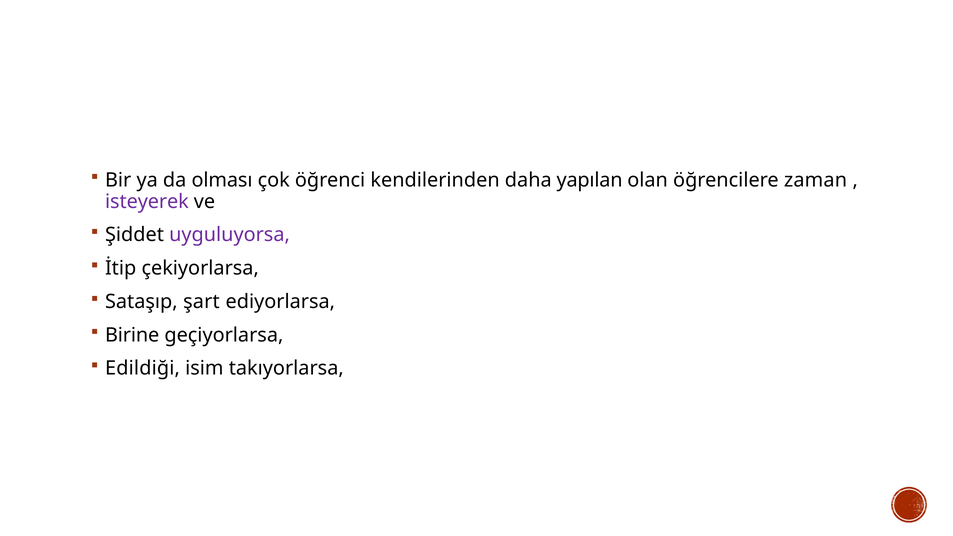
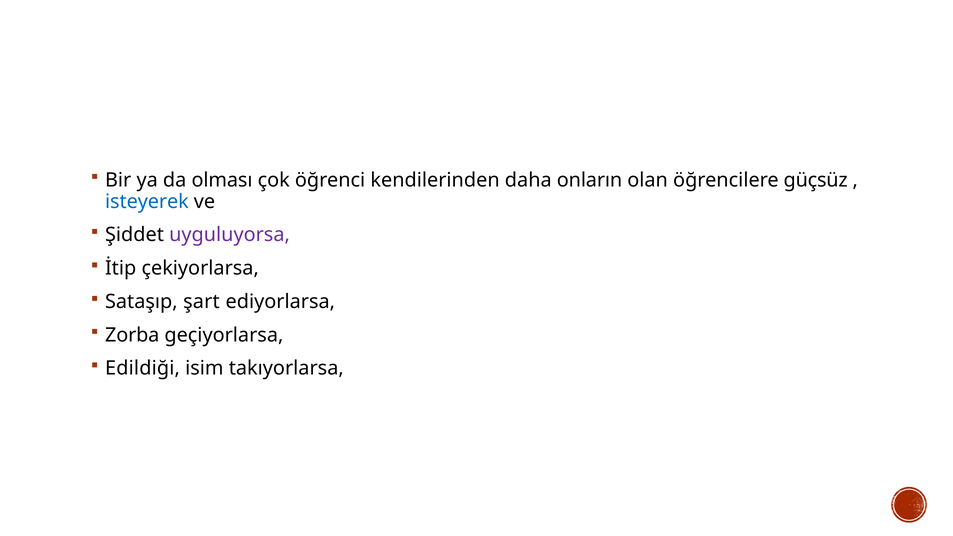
yapılan: yapılan -> onların (590, 180)
zaman: zaman -> güçsüz (816, 180)
isteyerek colour: purple -> blue (147, 202)
Birine: Birine -> Zorba (132, 335)
